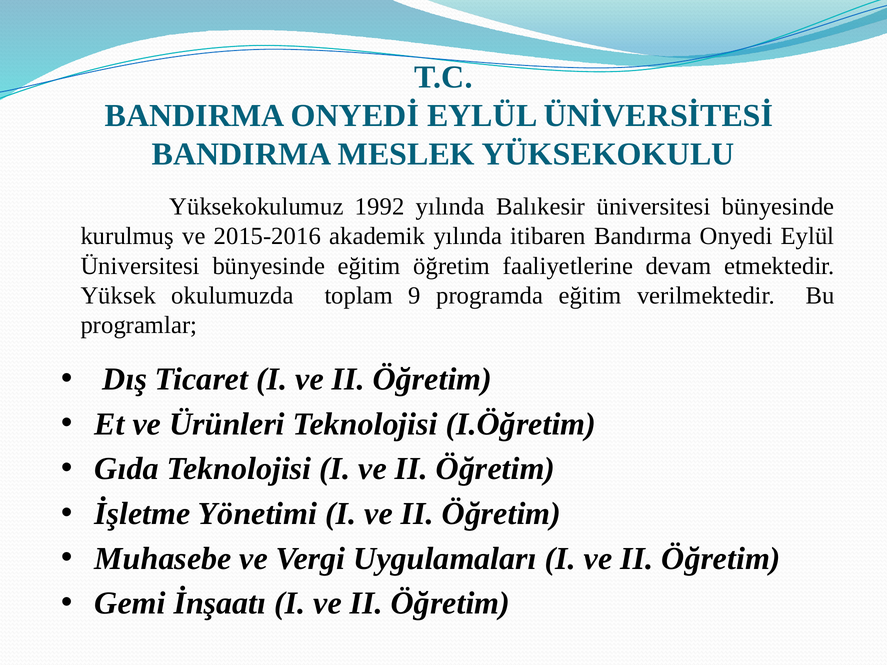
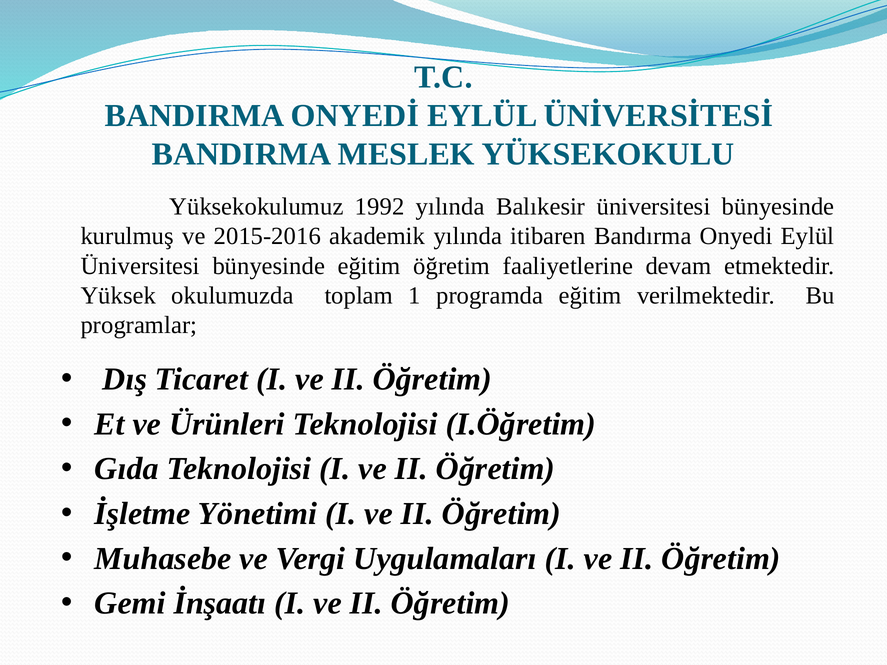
9: 9 -> 1 (415, 296)
